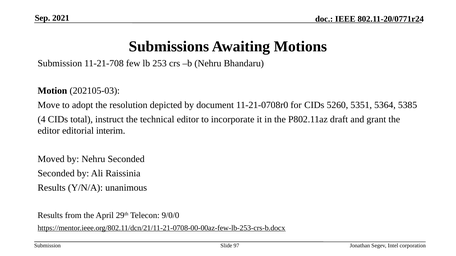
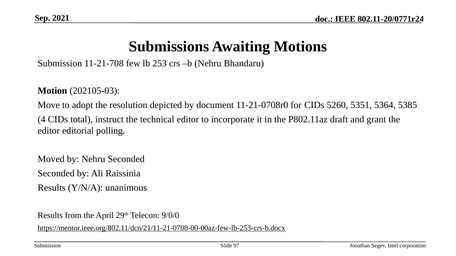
interim: interim -> polling (111, 131)
